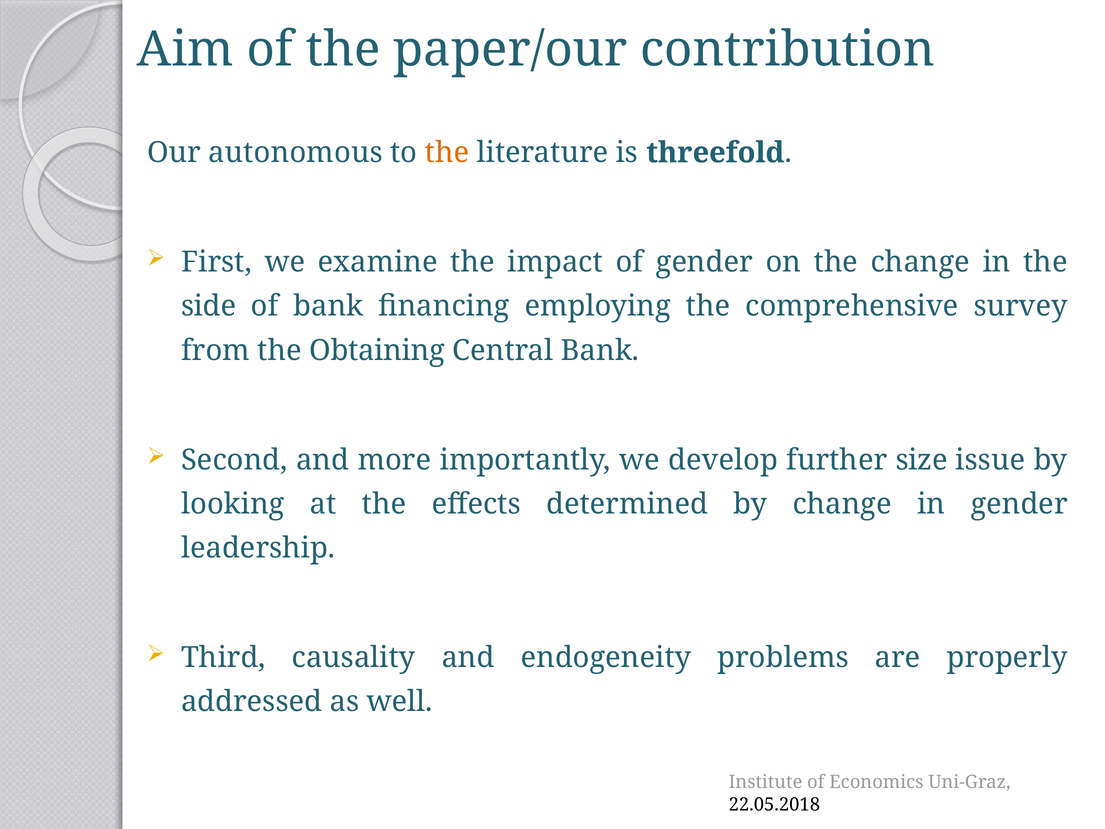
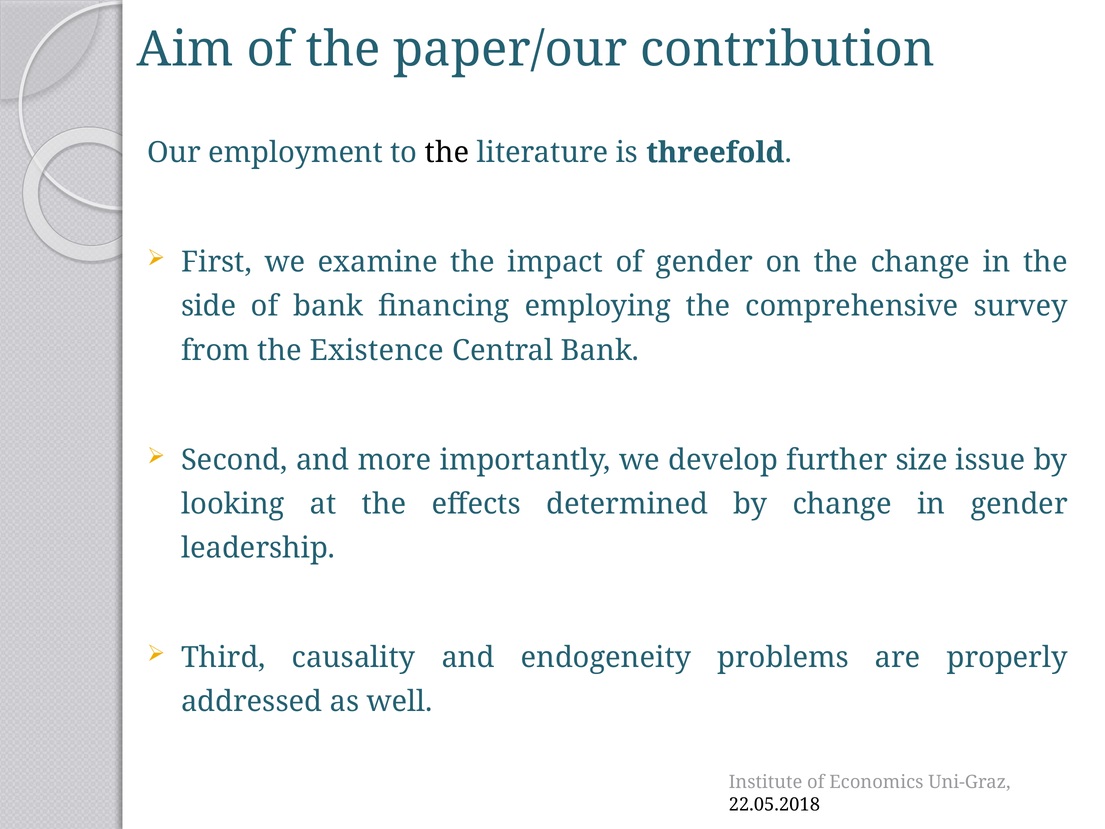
autonomous: autonomous -> employment (296, 153)
the colour: orange -> black (447, 153)
Obtaining: Obtaining -> Existence (377, 350)
